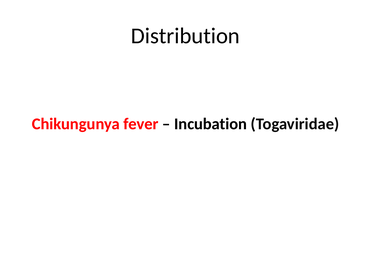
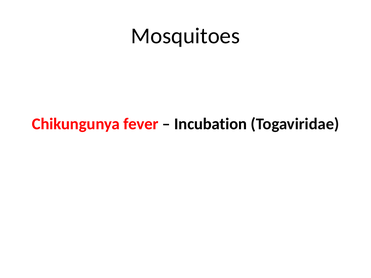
Distribution: Distribution -> Mosquitoes (185, 36)
